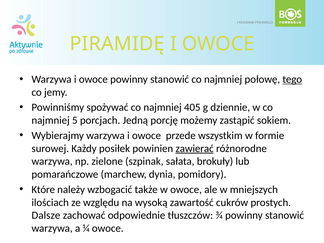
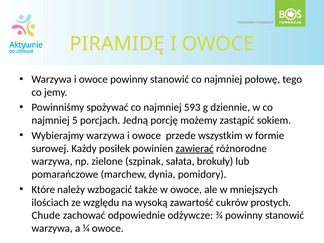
tego underline: present -> none (292, 79)
405: 405 -> 593 (192, 107)
Dalsze: Dalsze -> Chude (46, 215)
tłuszczów: tłuszczów -> odżywcze (190, 215)
